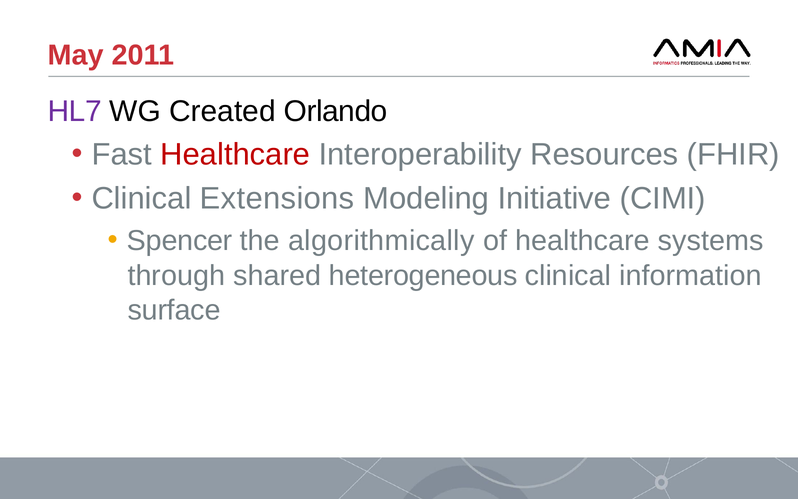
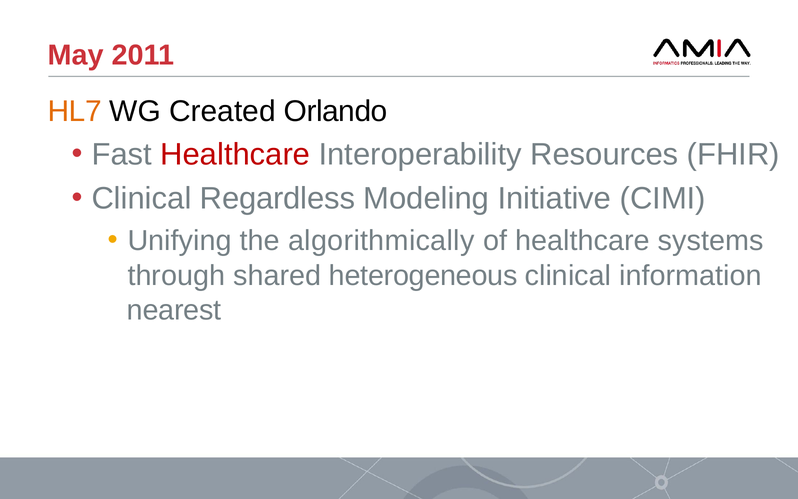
HL7 colour: purple -> orange (75, 111)
Extensions: Extensions -> Regardless (277, 198)
Spencer: Spencer -> Unifying (180, 241)
surface: surface -> nearest (174, 310)
